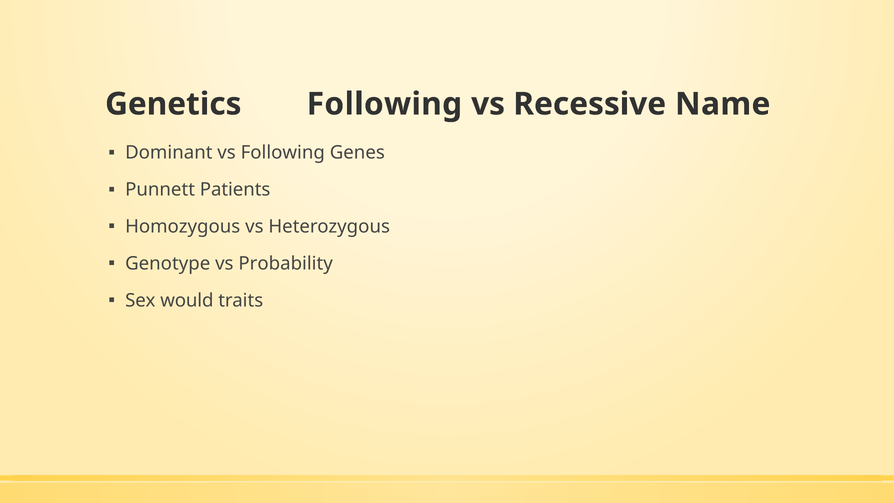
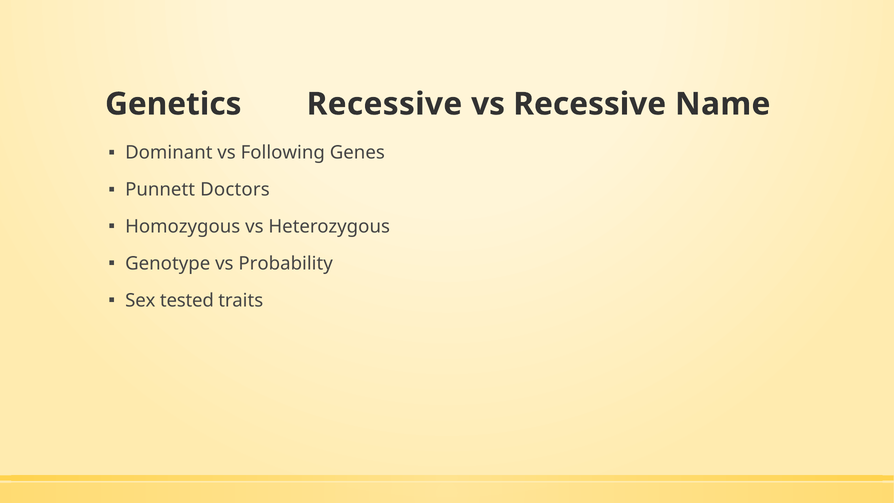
Genetics Following: Following -> Recessive (384, 104)
Patients: Patients -> Doctors (235, 190)
would: would -> tested (187, 300)
